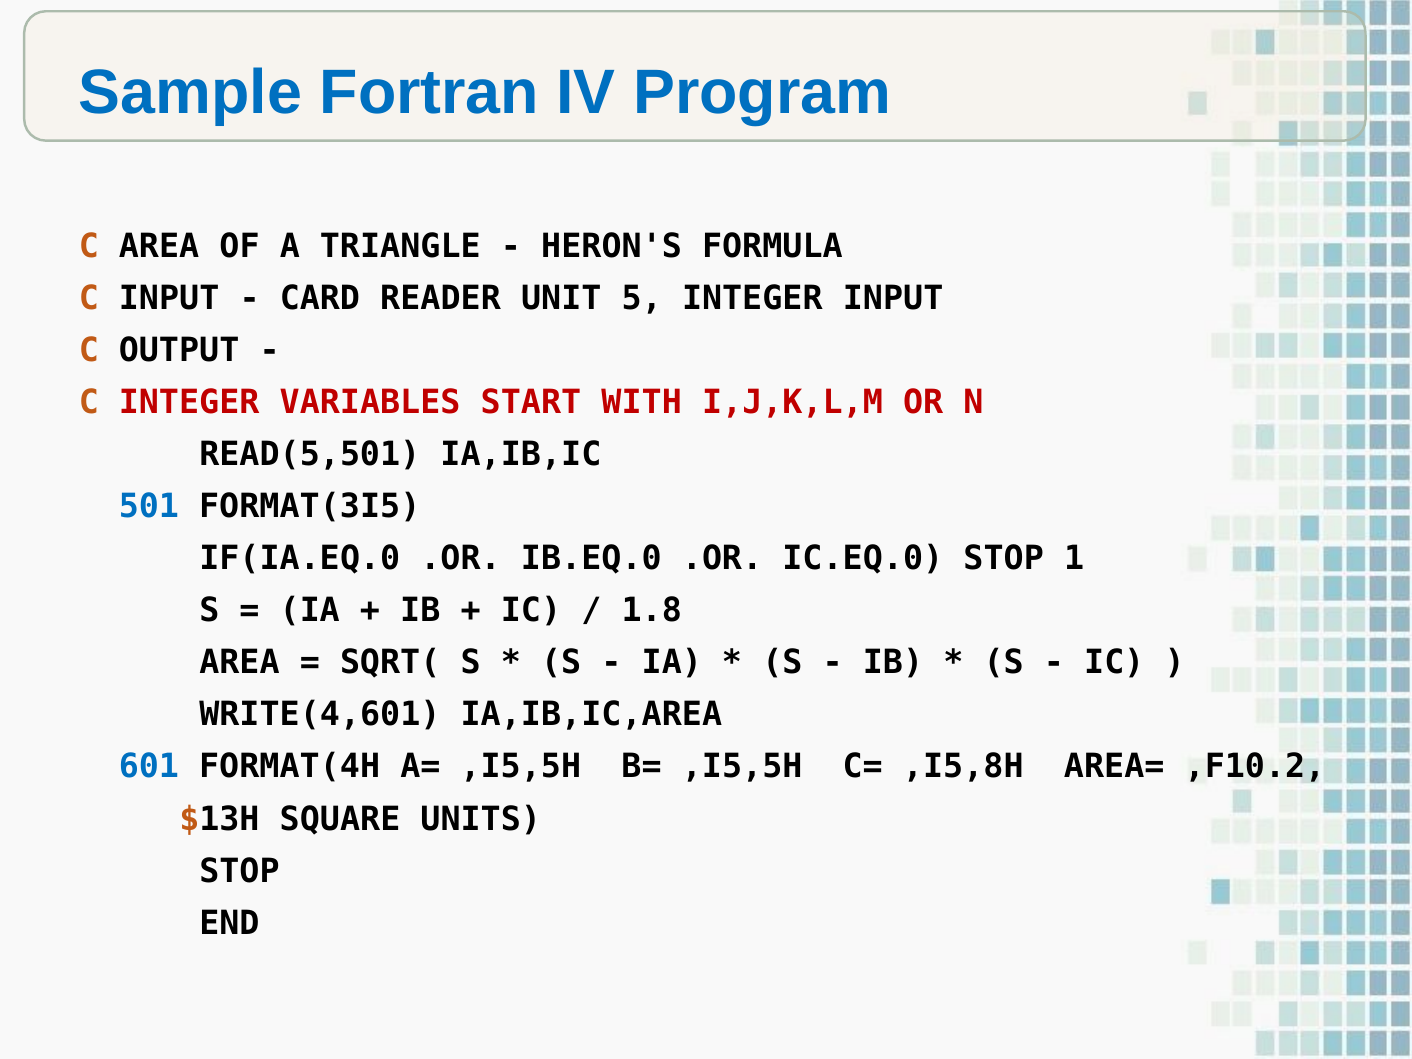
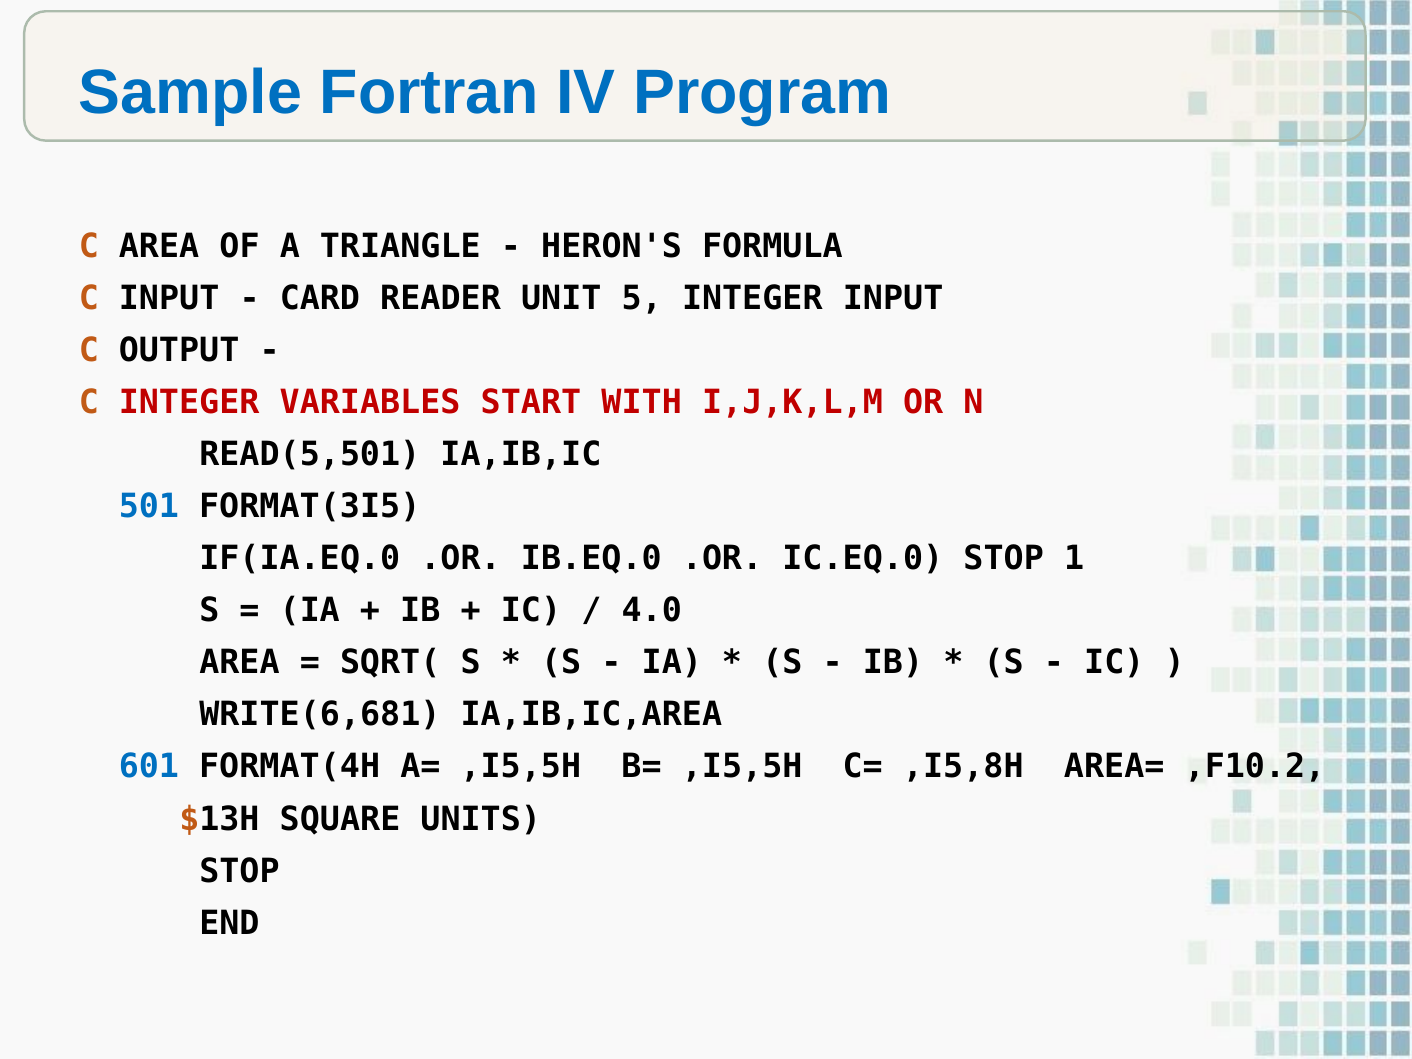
1.8: 1.8 -> 4.0 (652, 611)
WRITE(4,601: WRITE(4,601 -> WRITE(6,681 (320, 715)
